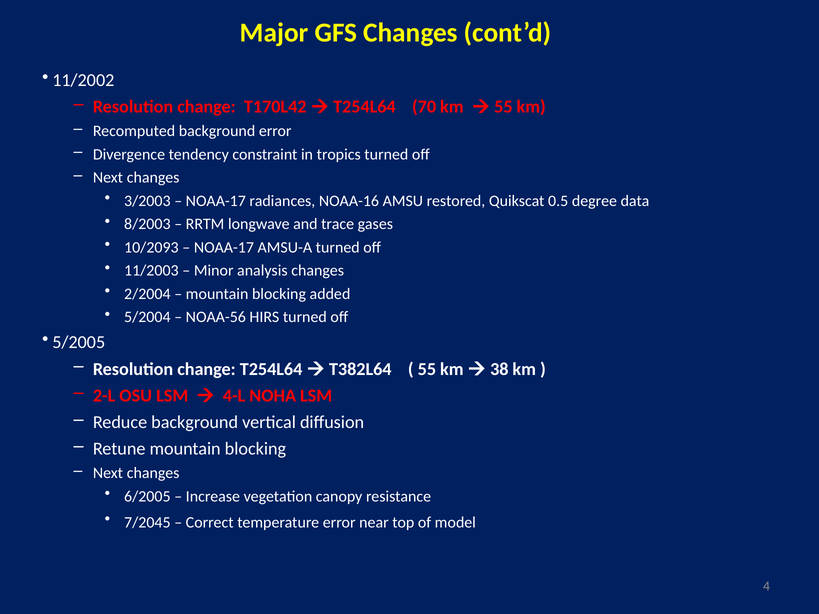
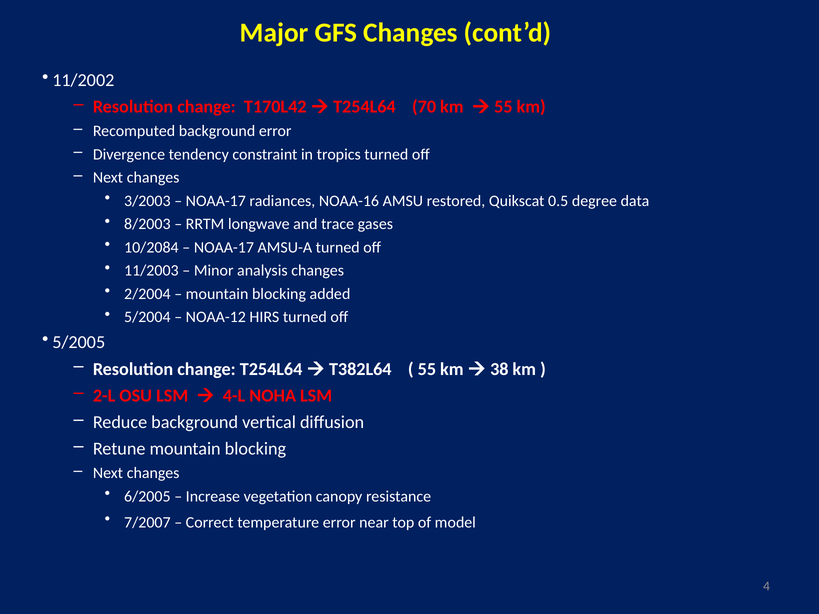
10/2093: 10/2093 -> 10/2084 (151, 248)
NOAA-56: NOAA-56 -> NOAA-12 (216, 317)
7/2045: 7/2045 -> 7/2007 (147, 523)
